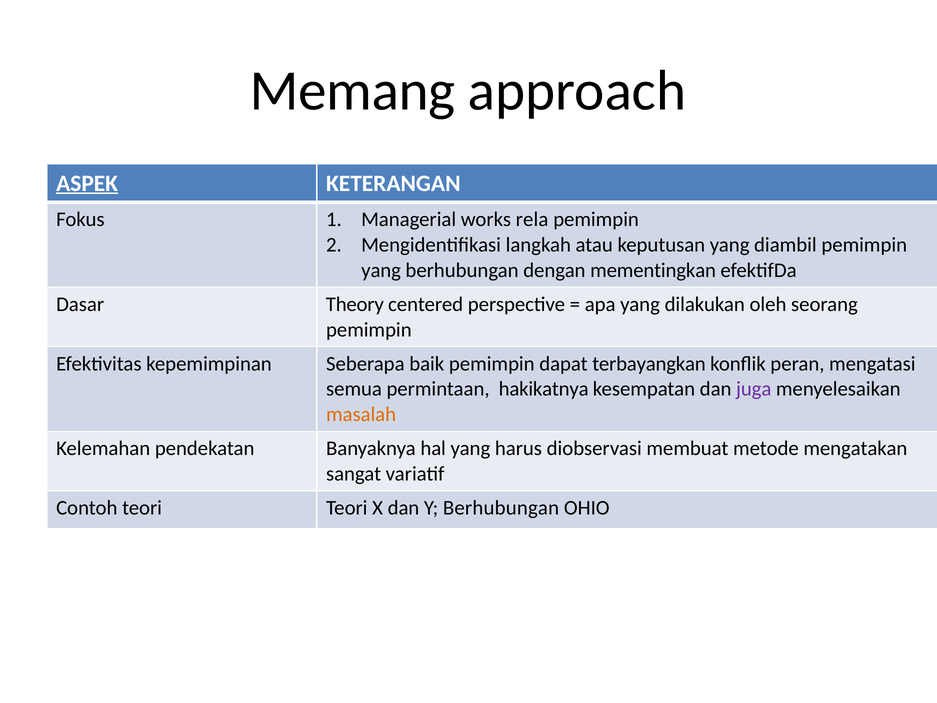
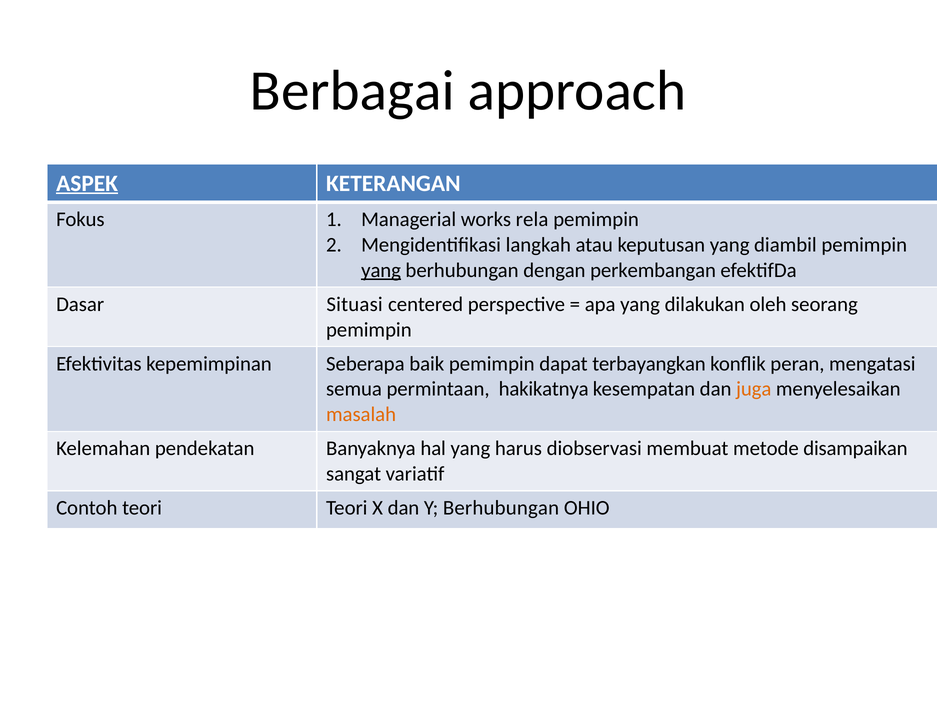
Memang: Memang -> Berbagai (352, 91)
yang underline: none -> present (381, 270)
mementingkan: mementingkan -> perkembangan (653, 270)
Theory: Theory -> Situasi (355, 304)
juga colour: purple -> orange (754, 389)
mengatakan: mengatakan -> disampaikan (855, 448)
